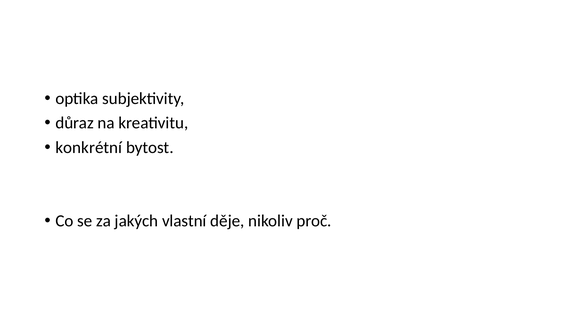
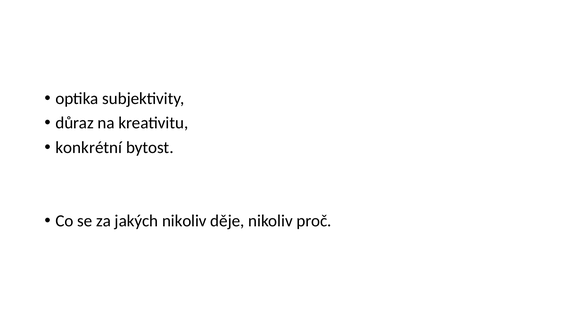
jakých vlastní: vlastní -> nikoliv (184, 221)
